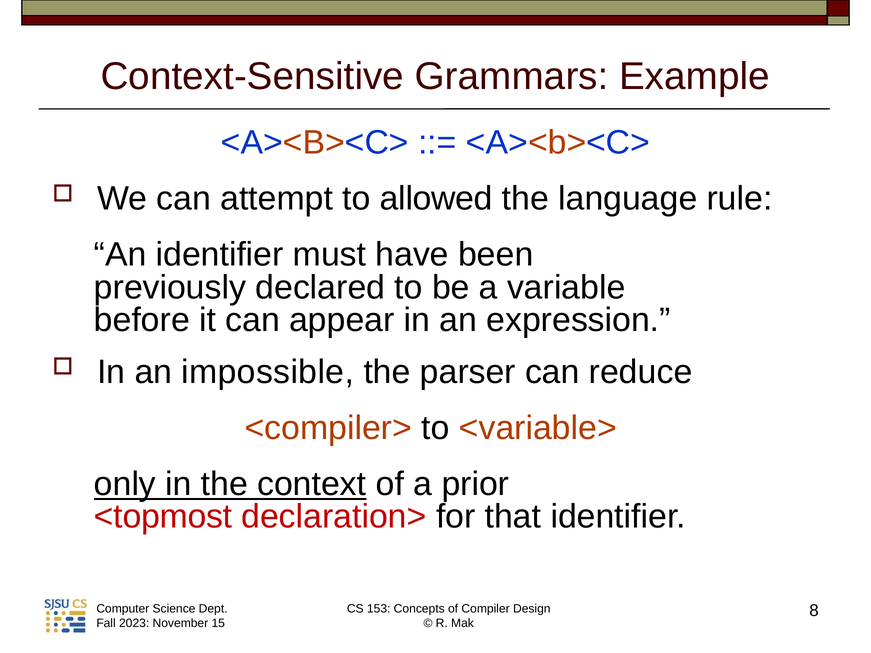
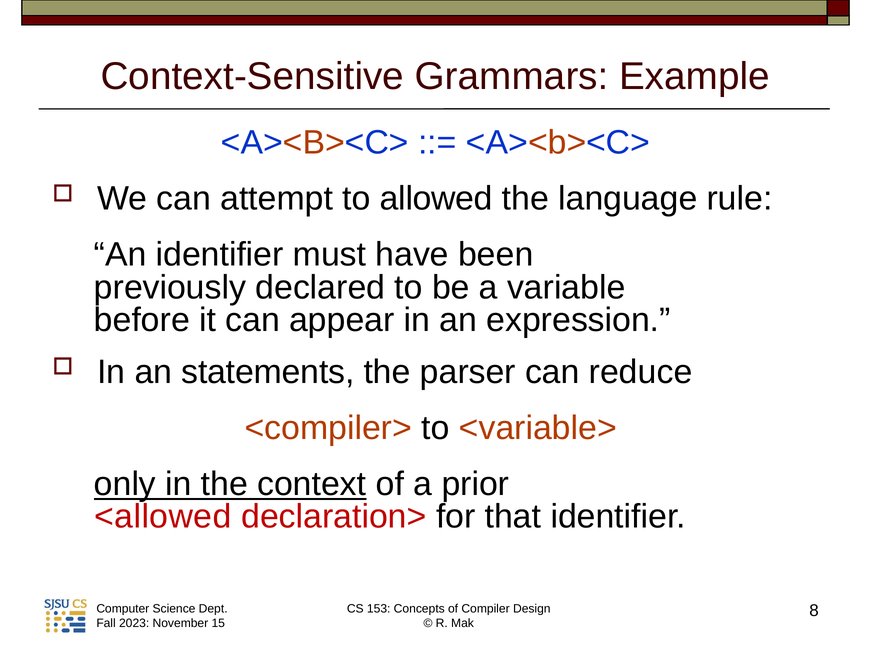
impossible: impossible -> statements (268, 372)
<topmost: <topmost -> <allowed (163, 517)
